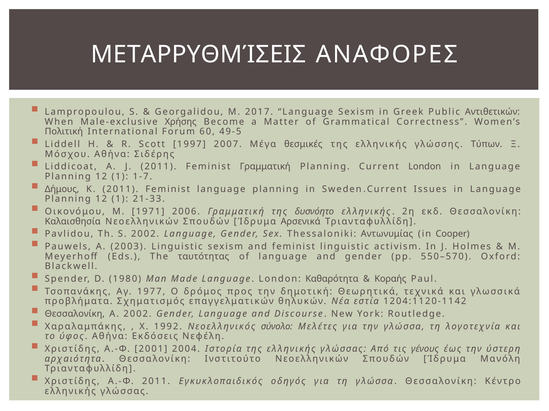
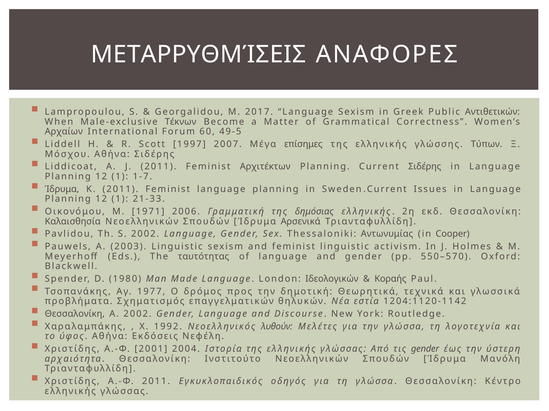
Χρήσης: Χρήσης -> Τέκνων (181, 122)
Πολιτική: Πολιτική -> Αρχαίων (64, 132)
θεσμικές: θεσμικές -> επίσημες (303, 144)
Feminist Γραμματική: Γραμματική -> Αρχιτέκτων (265, 167)
Current London: London -> Σιδέρης (425, 167)
Δήμους: Δήμους -> Ίδρυμα (62, 189)
δυσνόητο: δυσνόητο -> δημόσιας (314, 212)
Καθαρότητα: Καθαρότητα -> Ιδεολογικών (332, 279)
σύνολο: σύνολο -> λυθούν (277, 327)
τις γένους: γένους -> gender (425, 349)
